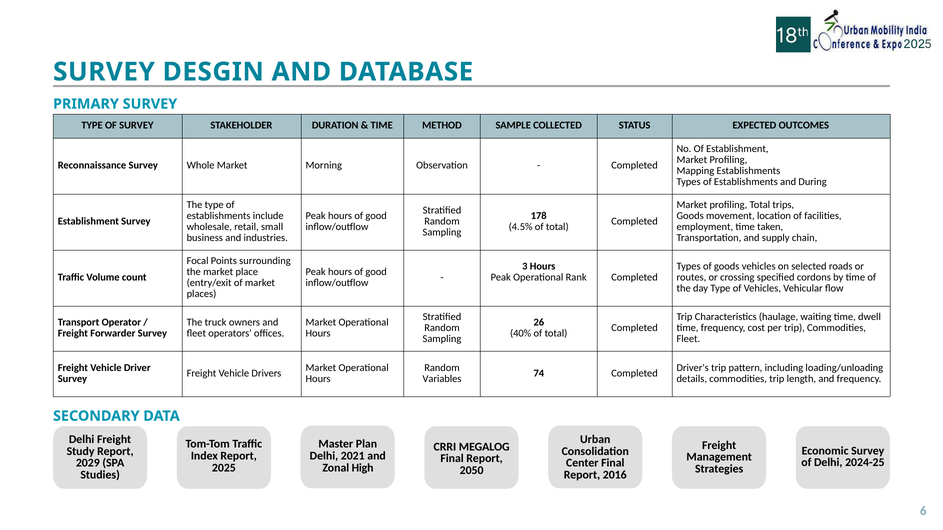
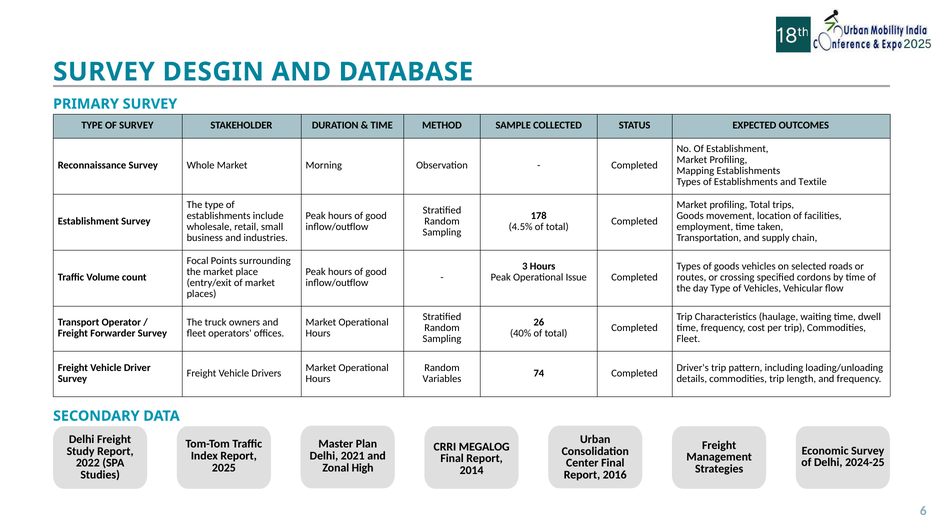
During: During -> Textile (813, 182)
Rank: Rank -> Issue (576, 277)
2029: 2029 -> 2022 (88, 463)
2050: 2050 -> 2014 (472, 471)
